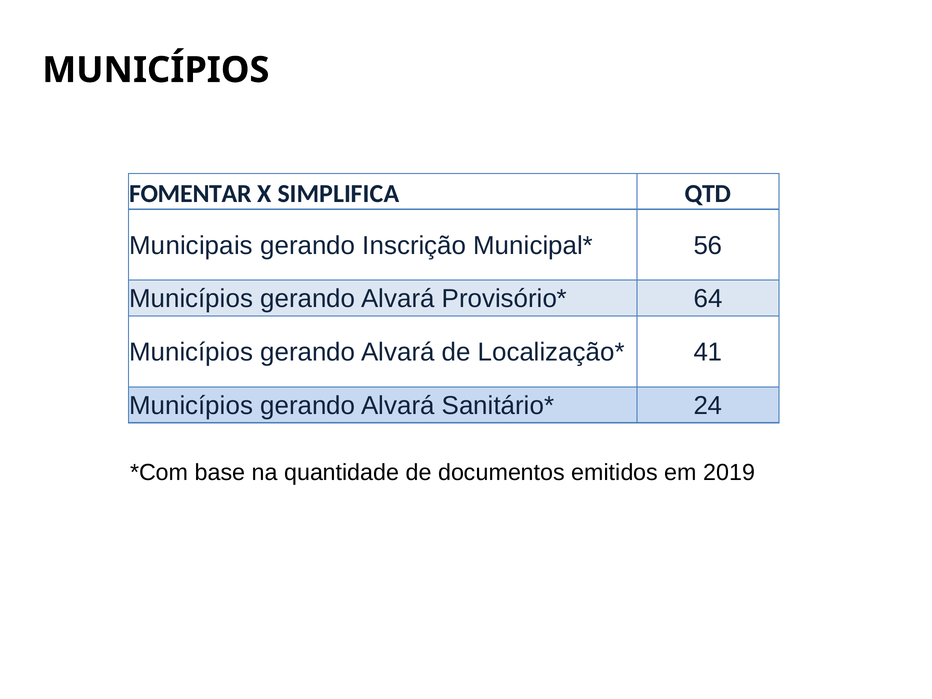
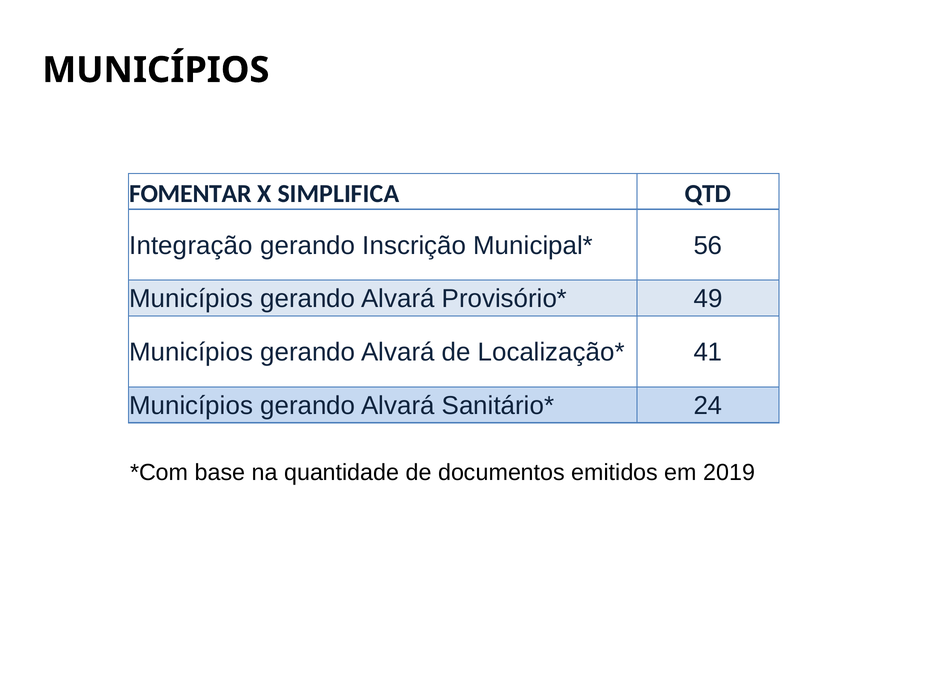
Municipais: Municipais -> Integração (191, 246)
64: 64 -> 49 (708, 299)
